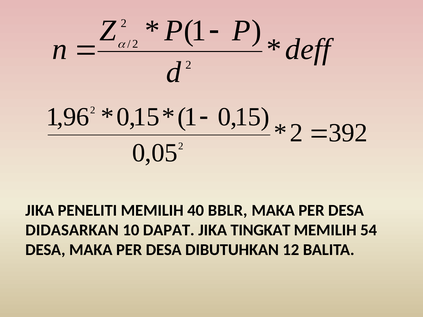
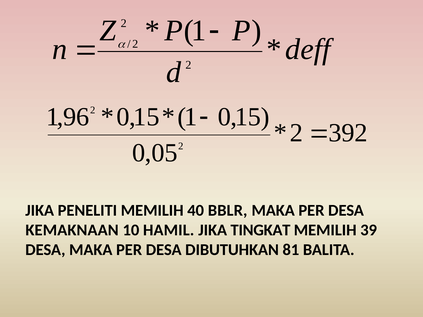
DIDASARKAN: DIDASARKAN -> KEMAKNAAN (72, 230)
DAPAT: DAPAT -> HAMIL (169, 230)
54: 54 -> 39 (369, 230)
12: 12 -> 81 (291, 250)
